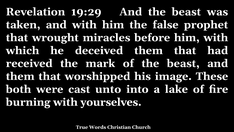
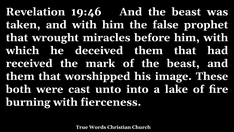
19:29: 19:29 -> 19:46 (86, 12)
yourselves: yourselves -> fierceness (111, 102)
